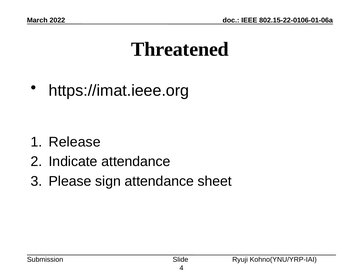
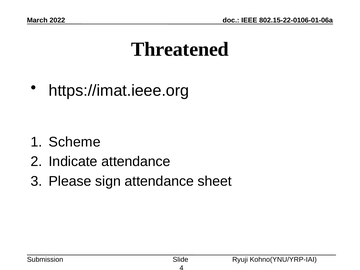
Release: Release -> Scheme (75, 142)
